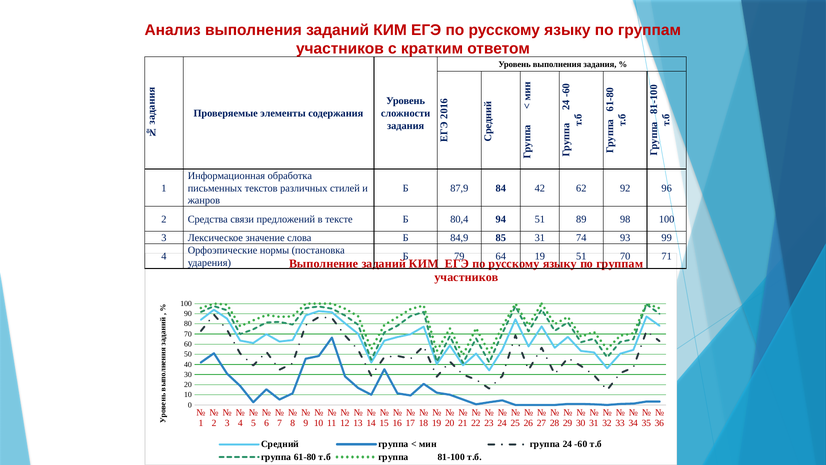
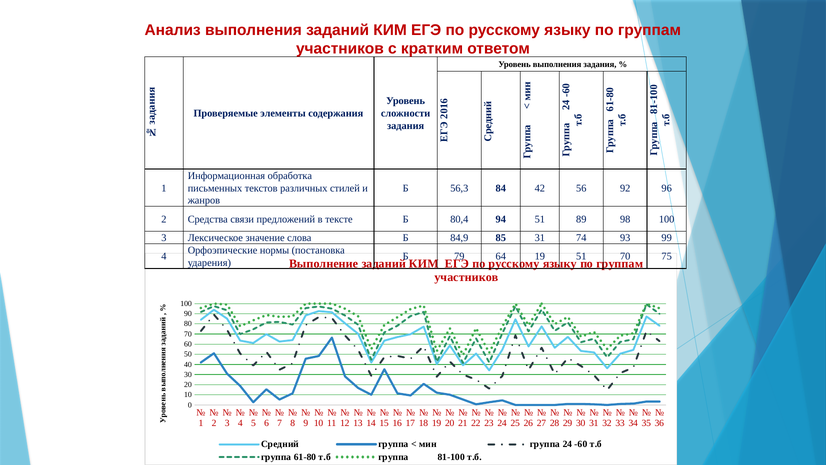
87,9: 87,9 -> 56,3 (459, 188)
62: 62 -> 56 (581, 188)
71: 71 -> 75 (667, 256)
